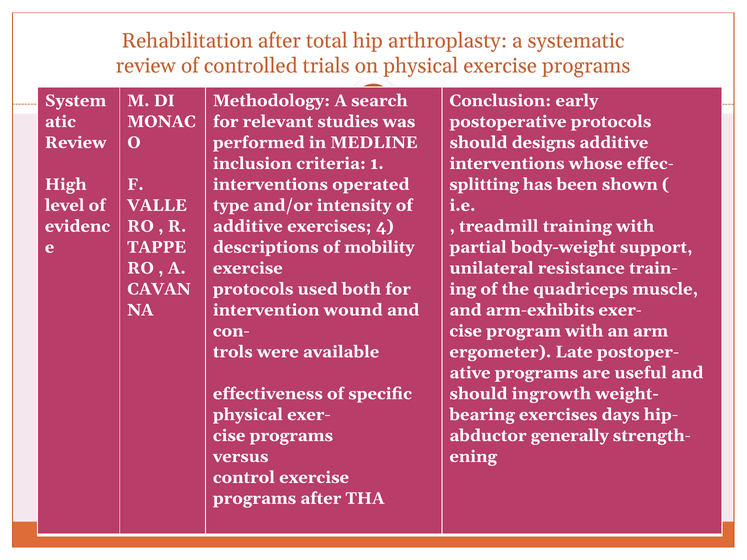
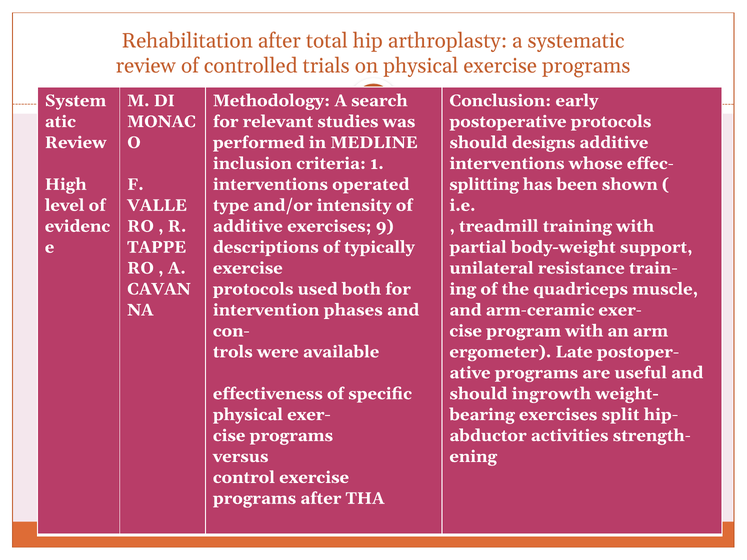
4: 4 -> 9 (385, 226)
mobility: mobility -> typically (379, 247)
wound: wound -> phases (353, 310)
arm-exhibits: arm-exhibits -> arm-ceramic (540, 310)
days: days -> split (620, 415)
generally: generally -> activities (570, 436)
